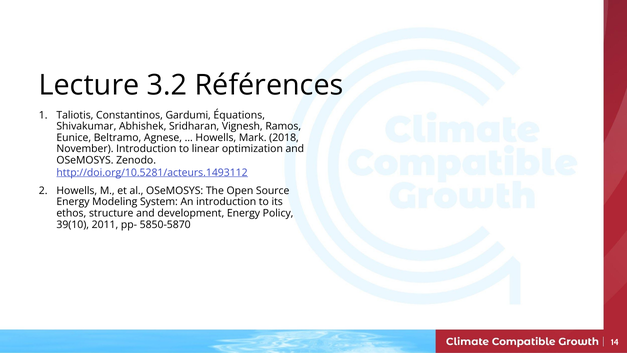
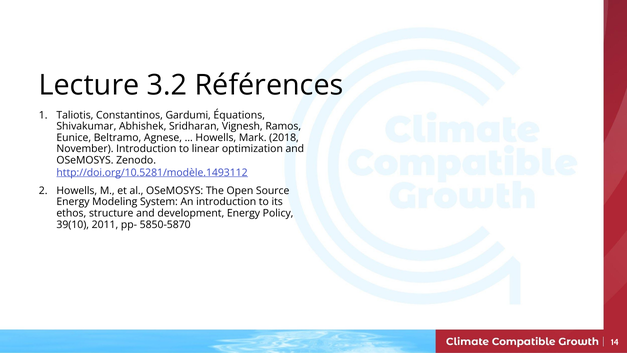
http://doi.org/10.5281/acteurs.1493112: http://doi.org/10.5281/acteurs.1493112 -> http://doi.org/10.5281/modèle.1493112 (152, 173)
